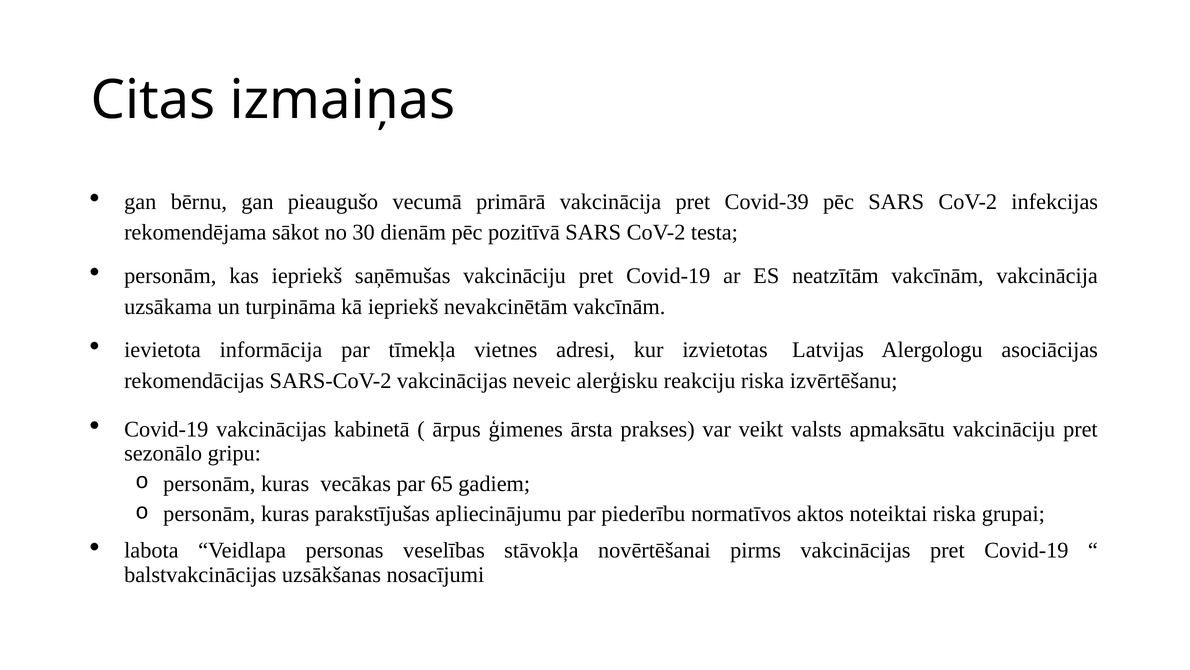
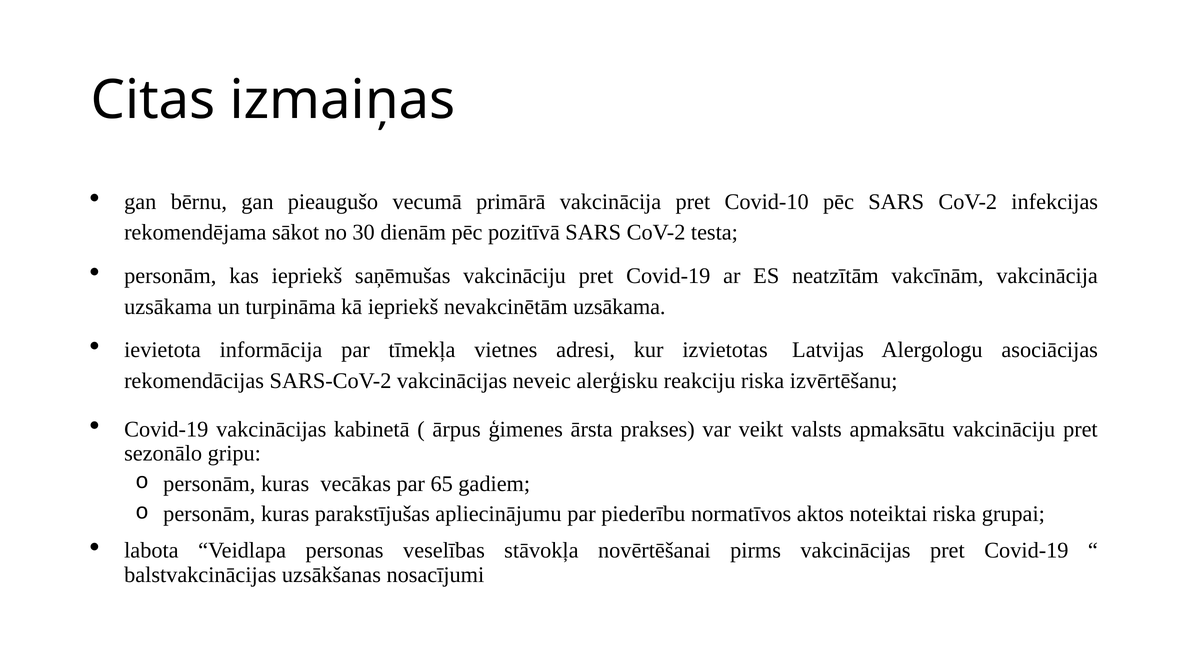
Covid-39: Covid-39 -> Covid-10 (767, 202)
nevakcinētām vakcīnām: vakcīnām -> uzsākama (619, 306)
